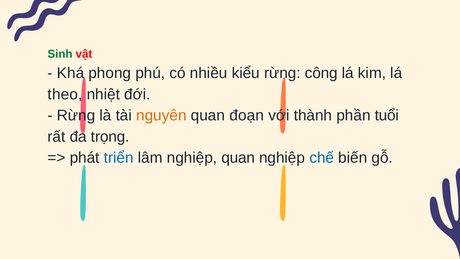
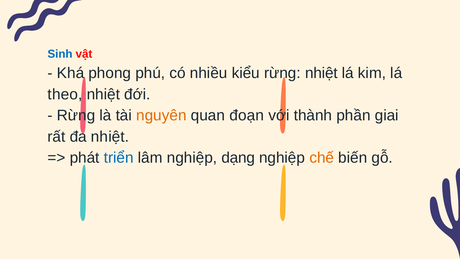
Sinh colour: green -> blue (60, 54)
rừng công: công -> nhiệt (321, 73)
tuổi: tuổi -> giai (387, 115)
đa trọng: trọng -> nhiệt (110, 137)
nghiệp quan: quan -> dạng (238, 158)
chế colour: blue -> orange (322, 158)
